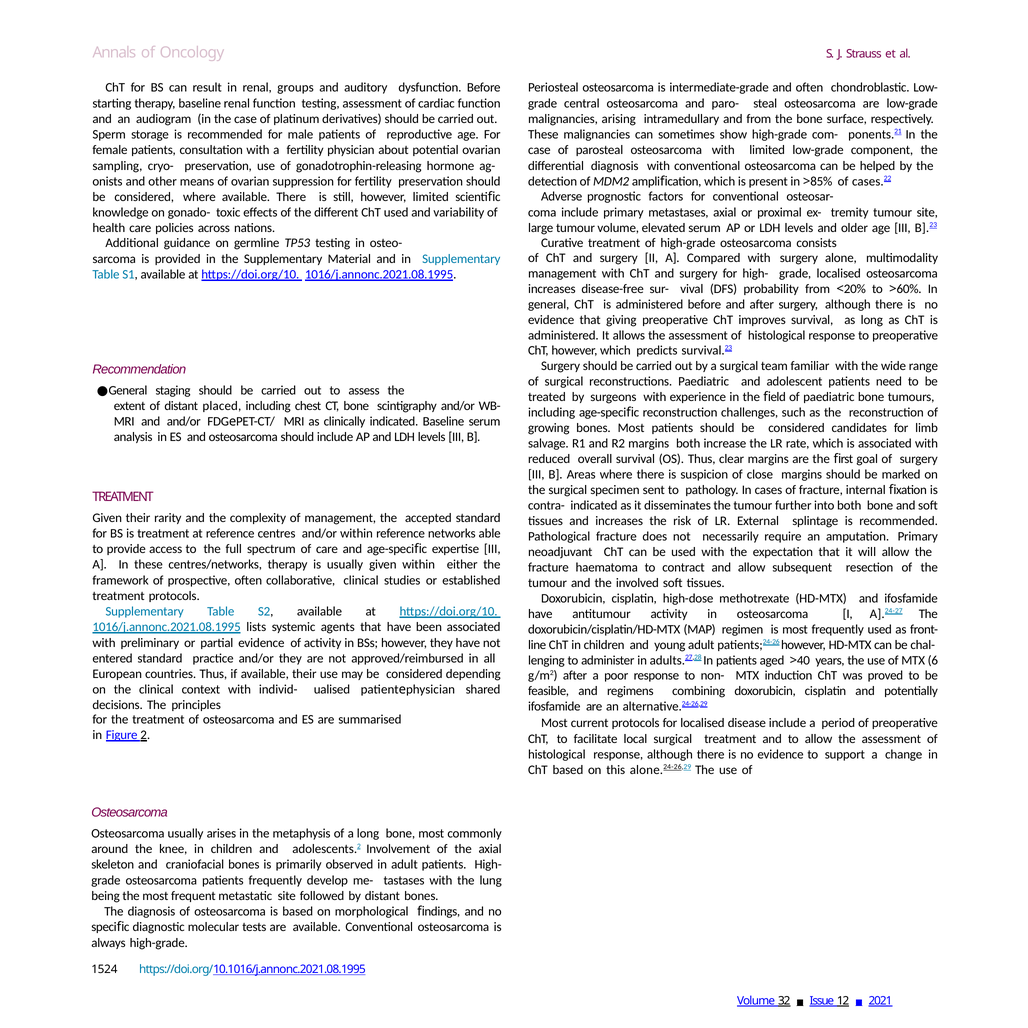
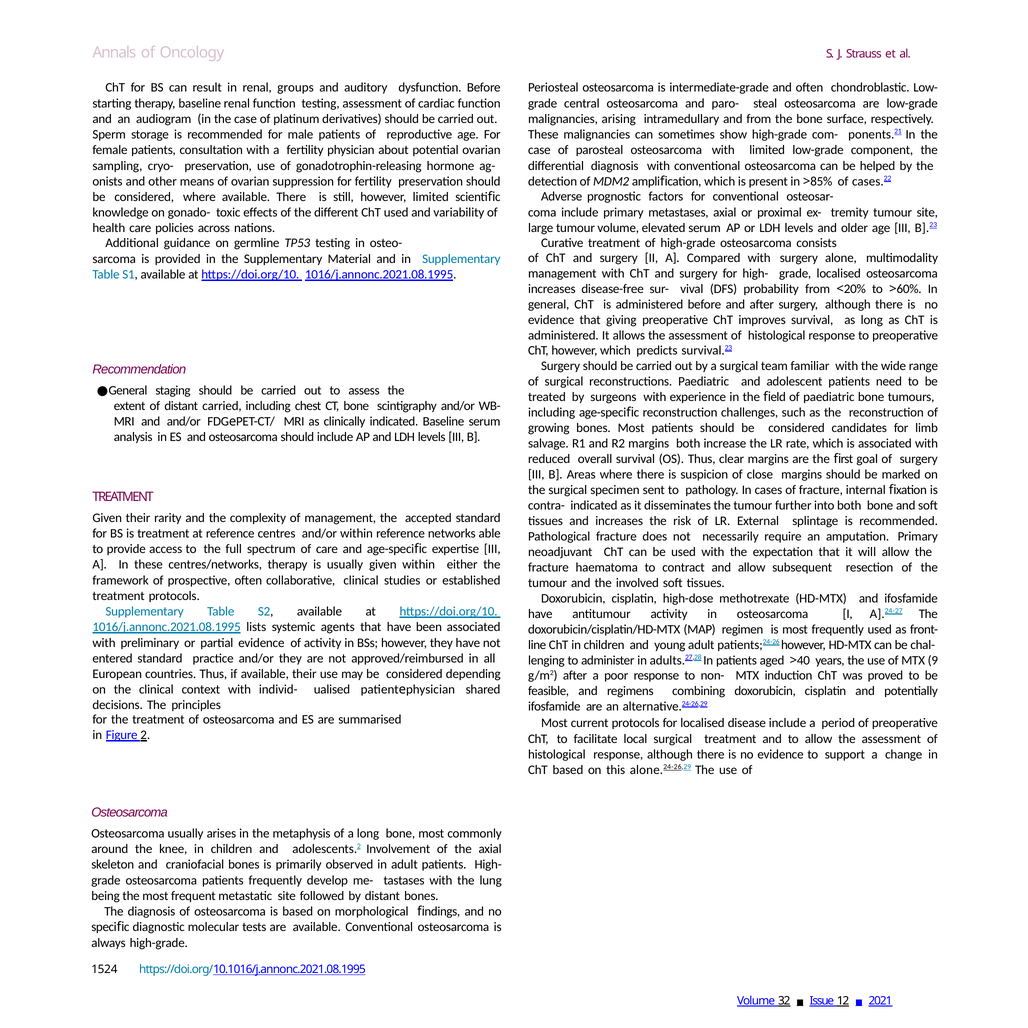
distant placed: placed -> carried (222, 406)
6: 6 -> 9 (933, 660)
